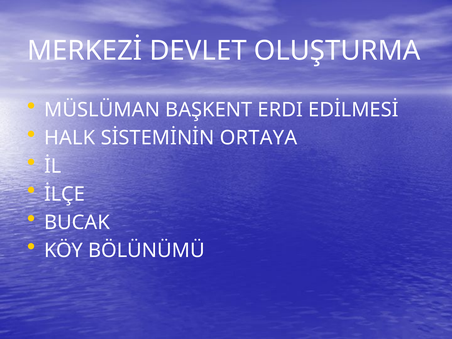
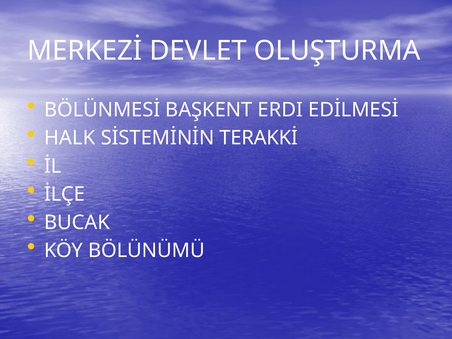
MÜSLÜMAN: MÜSLÜMAN -> BÖLÜNMESİ (102, 110)
ORTAYA: ORTAYA -> TERAKKİ (259, 138)
